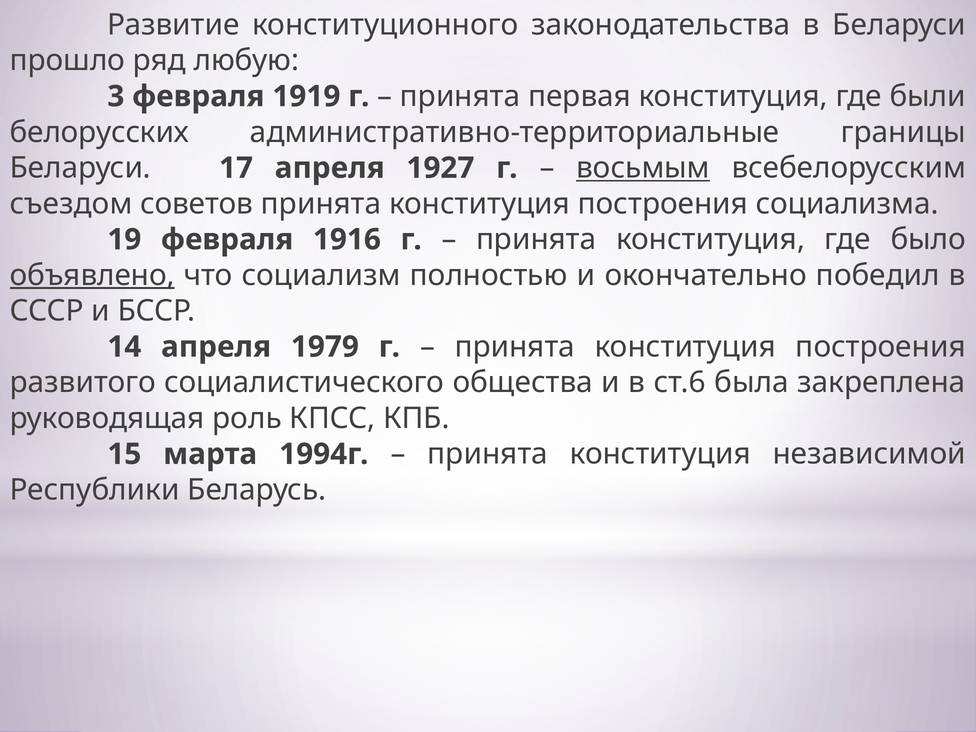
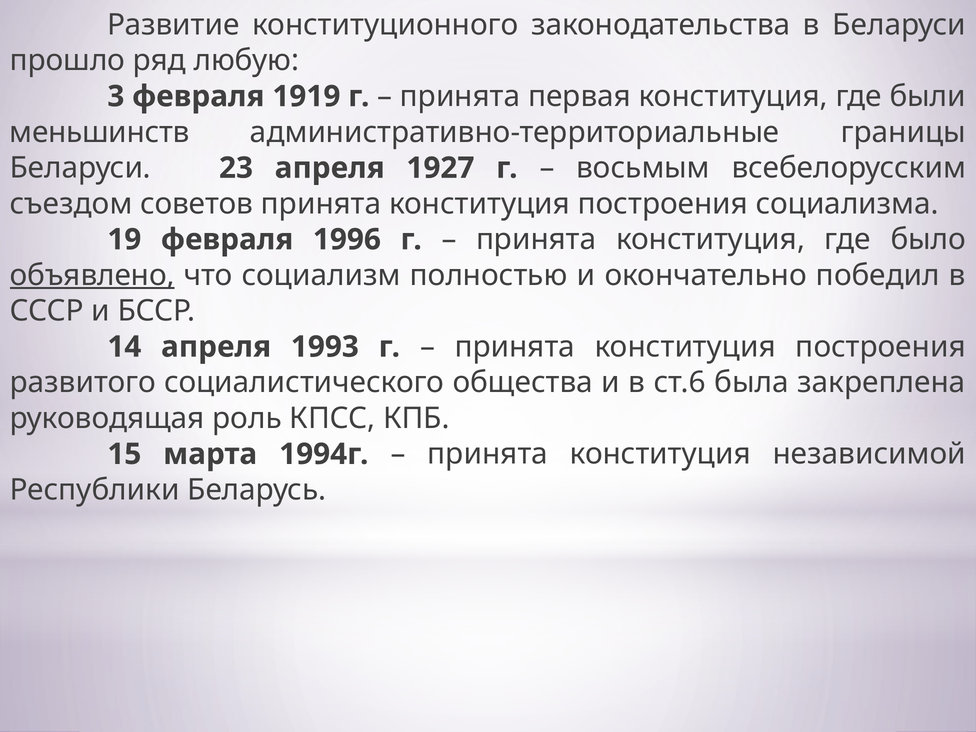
белорусских: белорусских -> меньшинств (99, 132)
17: 17 -> 23 (236, 168)
восьмым underline: present -> none (643, 168)
1916: 1916 -> 1996 (347, 240)
1979: 1979 -> 1993 (325, 347)
